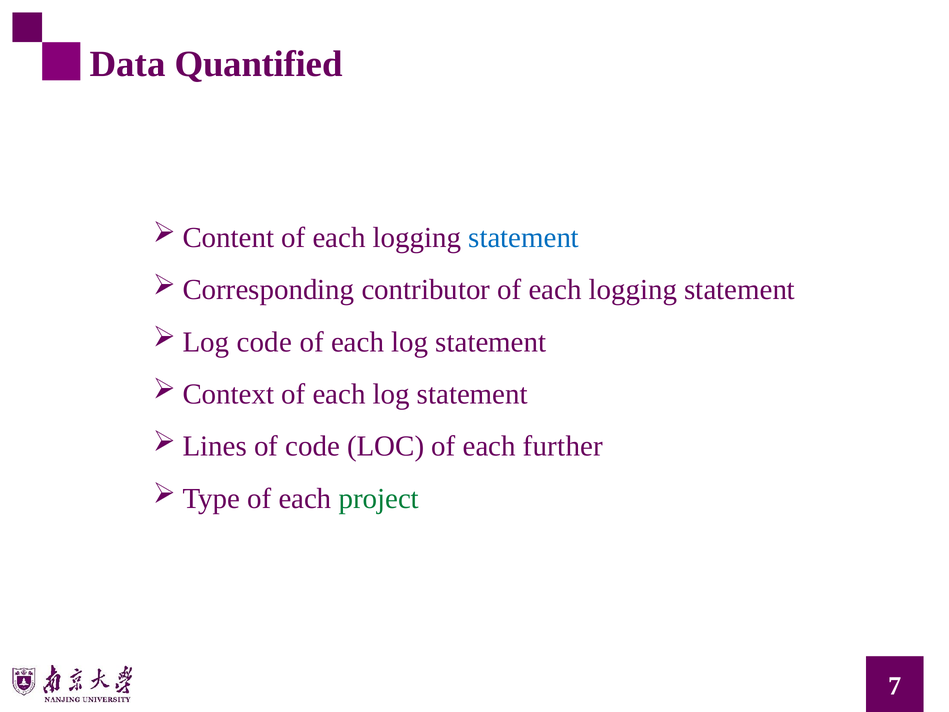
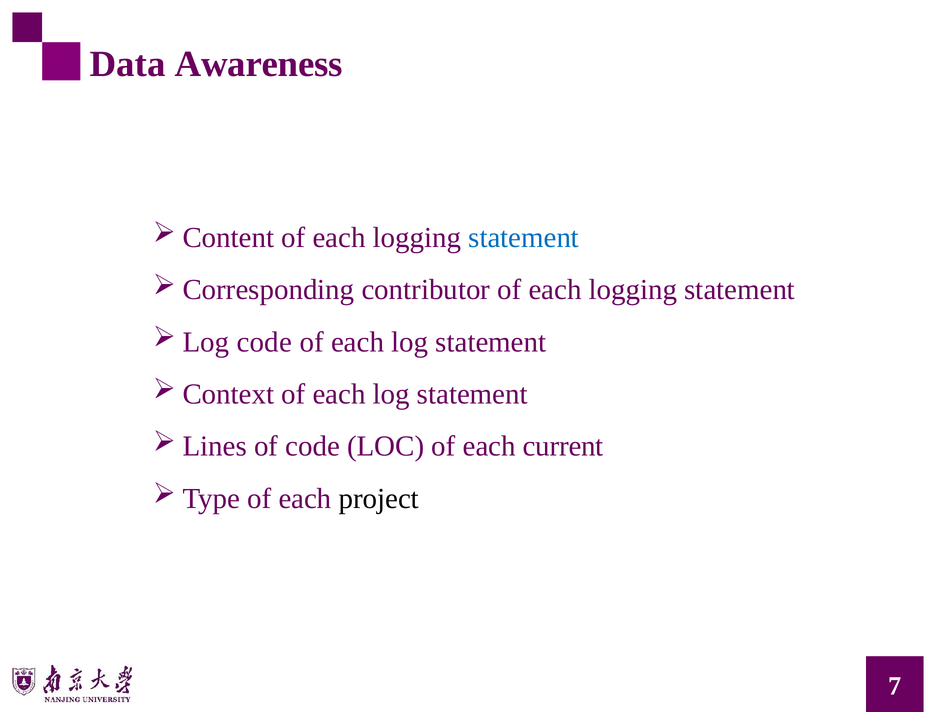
Quantified: Quantified -> Awareness (259, 64)
further: further -> current (563, 446)
project colour: green -> black (379, 498)
